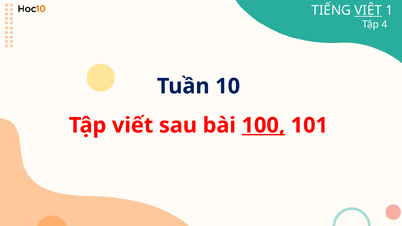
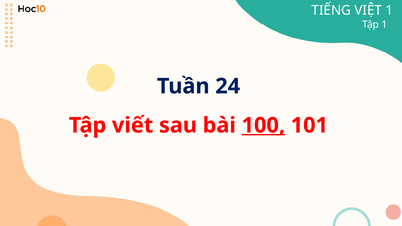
VIỆT underline: present -> none (368, 10)
Tập 4: 4 -> 1 (384, 25)
10: 10 -> 24 (228, 86)
